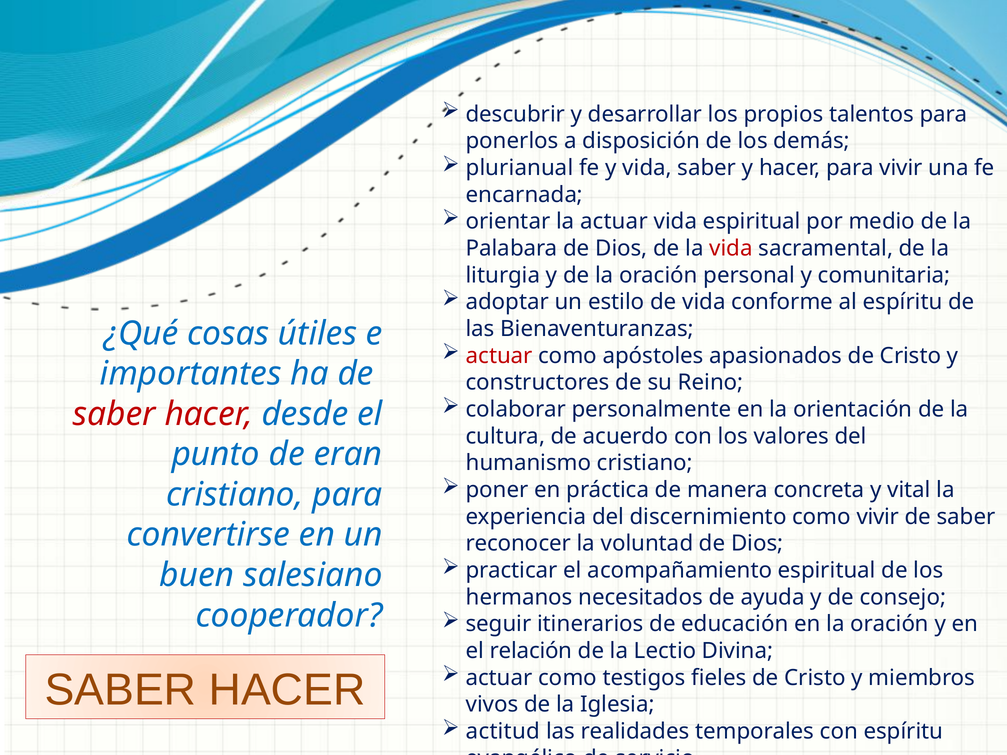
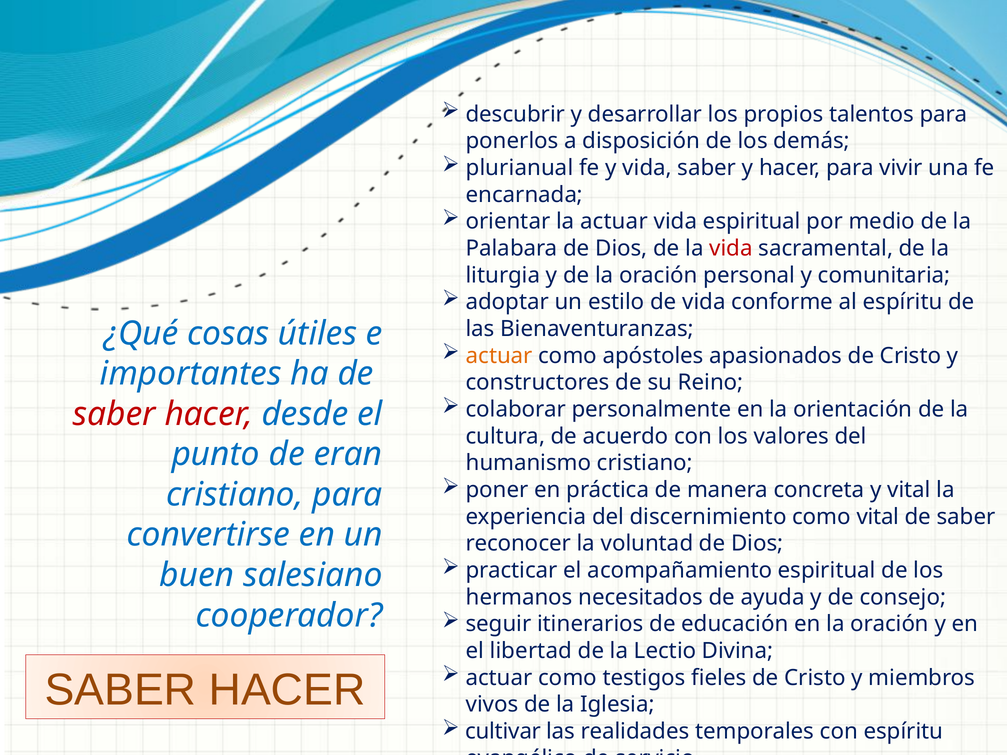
actuar colour: red -> orange (499, 356)
como vivir: vivir -> vital (878, 517)
relación: relación -> libertad (531, 651)
actitud: actitud -> cultivar (503, 732)
